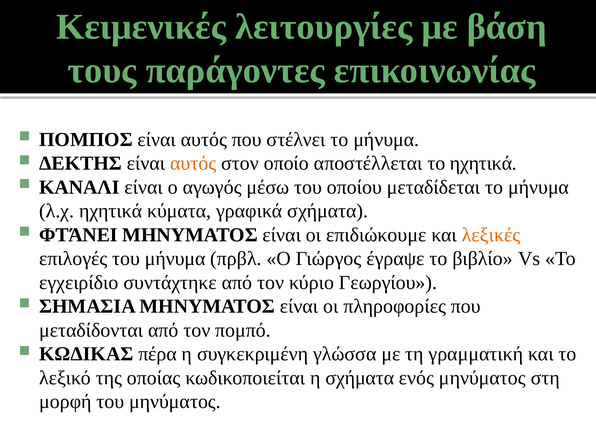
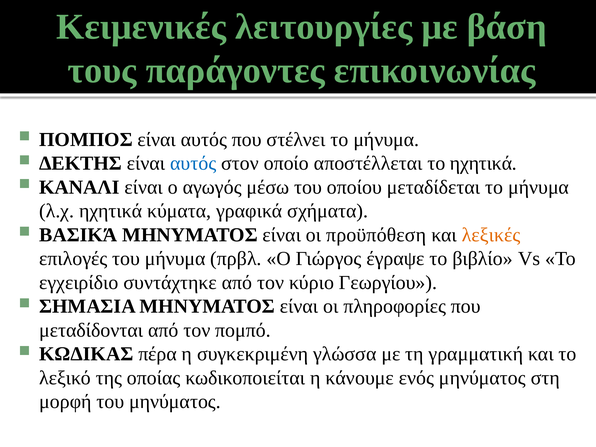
αυτός colour: orange -> blue (193, 163)
ΦΤΆΝΕΙ: ΦΤΆΝΕΙ -> ΒΑΣΙΚΆ (78, 235)
επιδιώκουμε: επιδιώκουμε -> προϋπόθεση (376, 235)
η σχήματα: σχήματα -> κάνουμε (360, 378)
